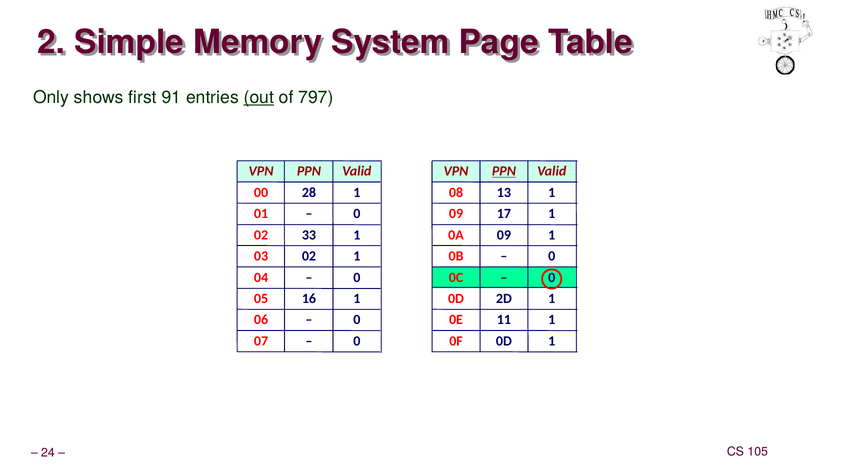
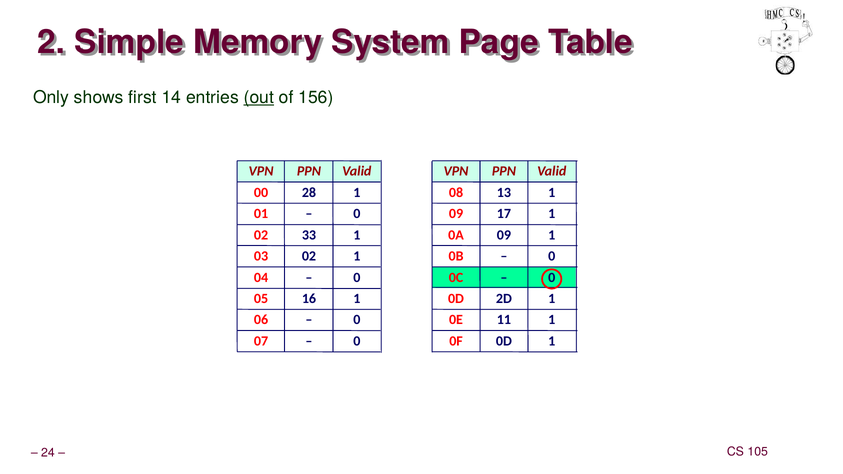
91: 91 -> 14 (171, 98)
797: 797 -> 156 (316, 98)
PPN underline: present -> none (504, 171)
